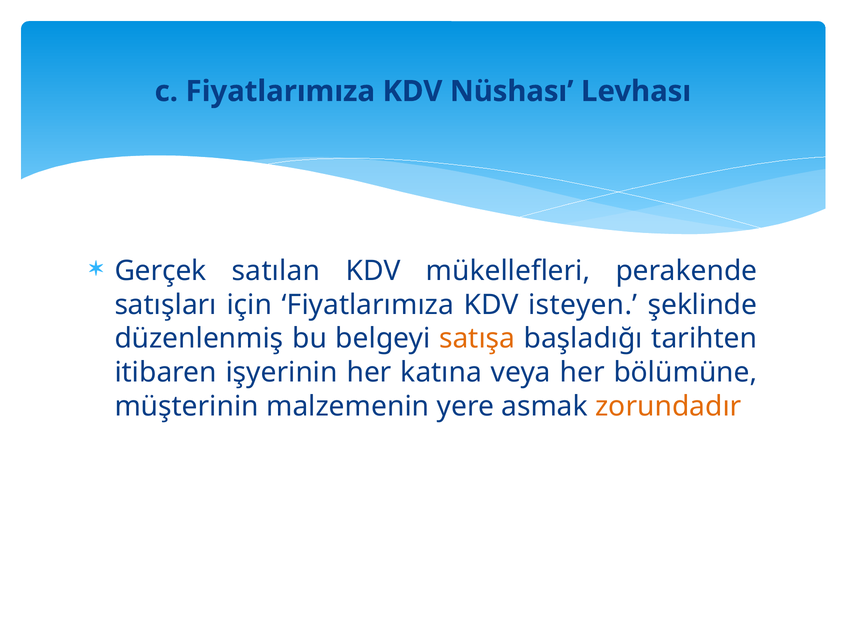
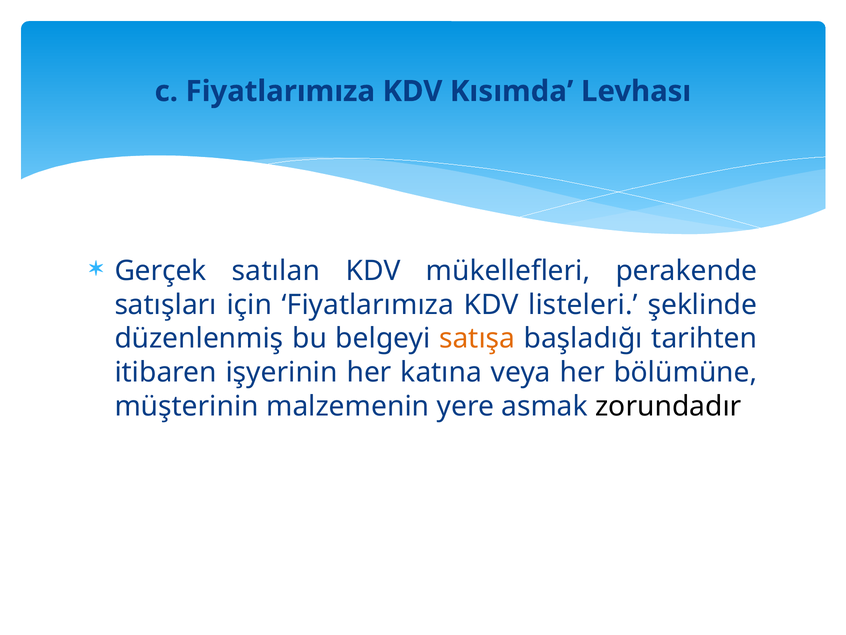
Nüshası: Nüshası -> Kısımda (512, 91)
isteyen: isteyen -> listeleri (583, 305)
zorundadır colour: orange -> black (668, 406)
